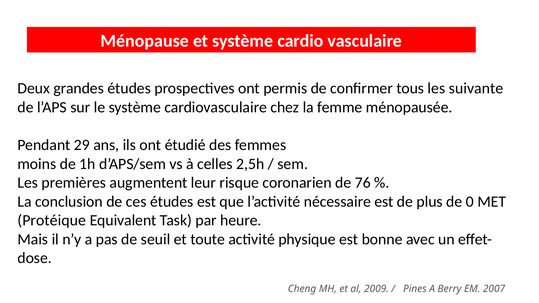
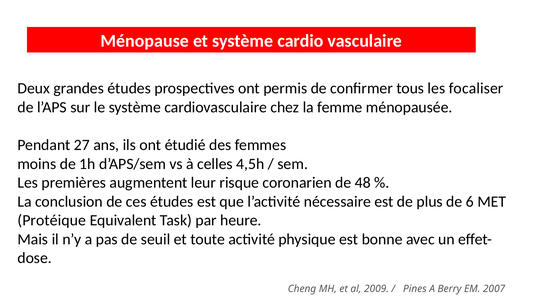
suivante: suivante -> focaliser (476, 88)
29: 29 -> 27 (82, 145)
2,5h: 2,5h -> 4,5h (250, 164)
76: 76 -> 48 (363, 183)
0: 0 -> 6 (470, 202)
